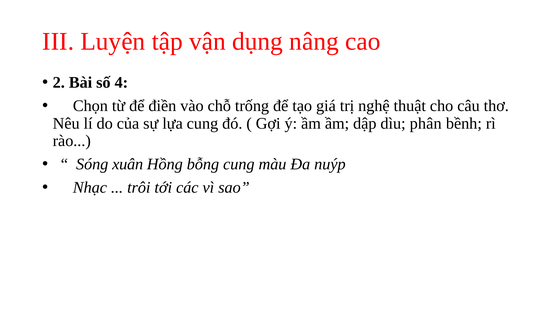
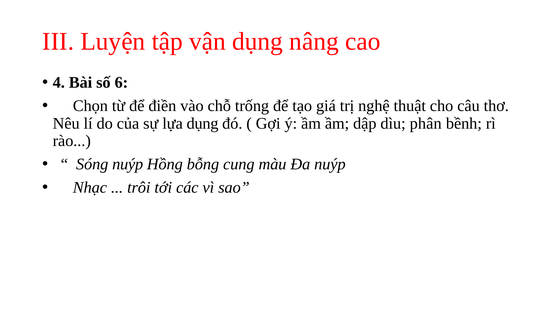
2: 2 -> 4 (59, 83)
4: 4 -> 6 (121, 83)
lựa cung: cung -> dụng (203, 123)
Sóng xuân: xuân -> nuýp (128, 164)
